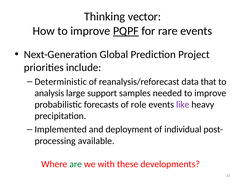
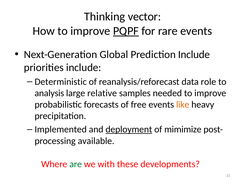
Prediction Project: Project -> Include (194, 54)
that: that -> role (208, 82)
support: support -> relative (102, 93)
role: role -> free (139, 104)
like colour: purple -> orange (183, 104)
deployment underline: none -> present (129, 129)
individual: individual -> mimimize (183, 129)
